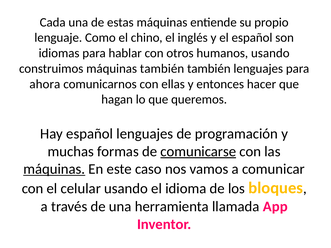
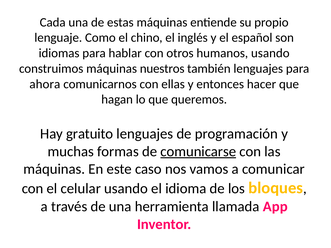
máquinas también: también -> nuestros (162, 69)
Hay español: español -> gratuito (90, 134)
máquinas underline: present -> none (54, 169)
